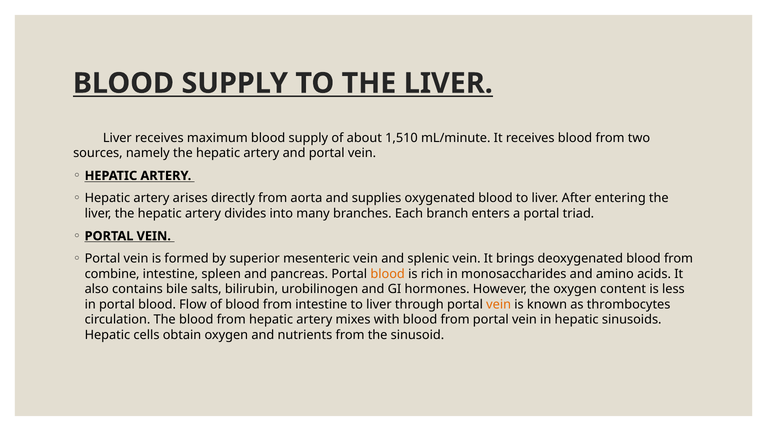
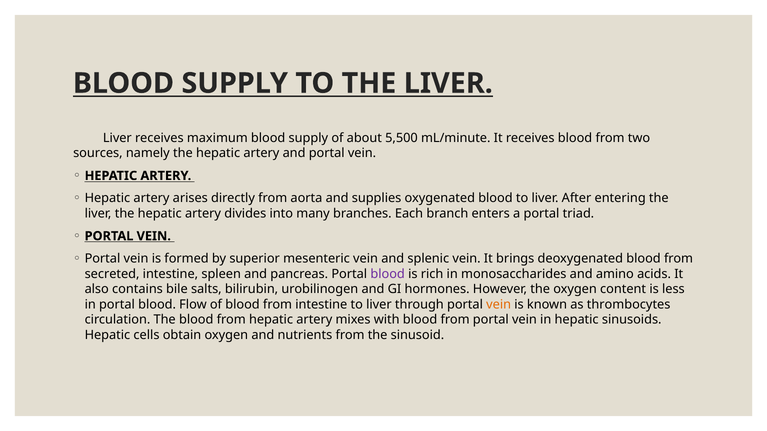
1,510: 1,510 -> 5,500 (401, 138)
combine: combine -> secreted (112, 274)
blood colour: orange -> purple (388, 274)
